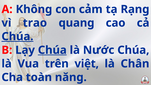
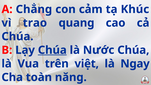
Không: Không -> Chẳng (34, 9)
Rạng: Rạng -> Khúc (135, 9)
Chúa underline: present -> none (17, 36)
Chân: Chân -> Ngay (135, 64)
